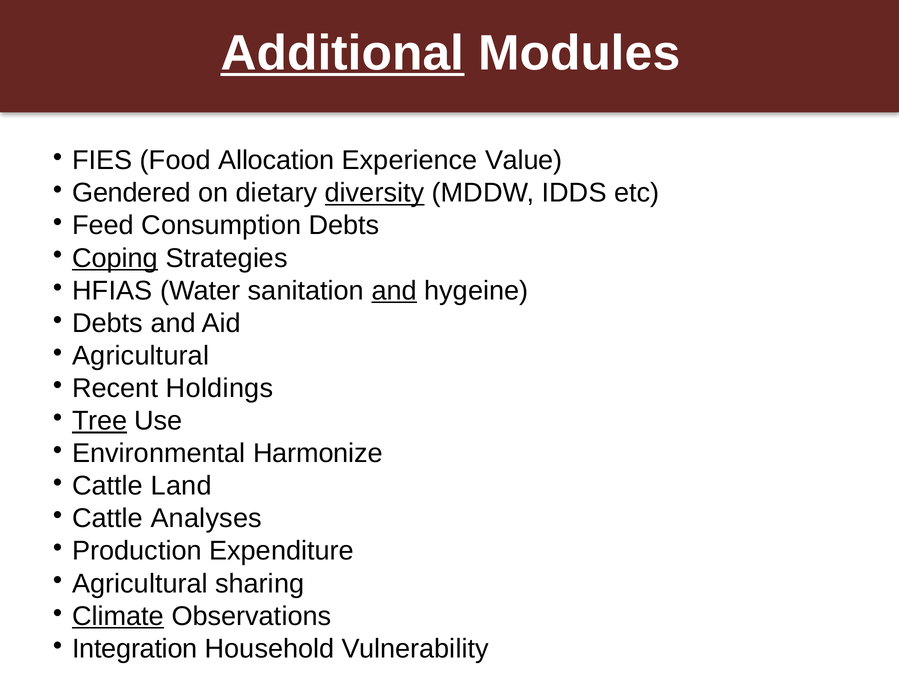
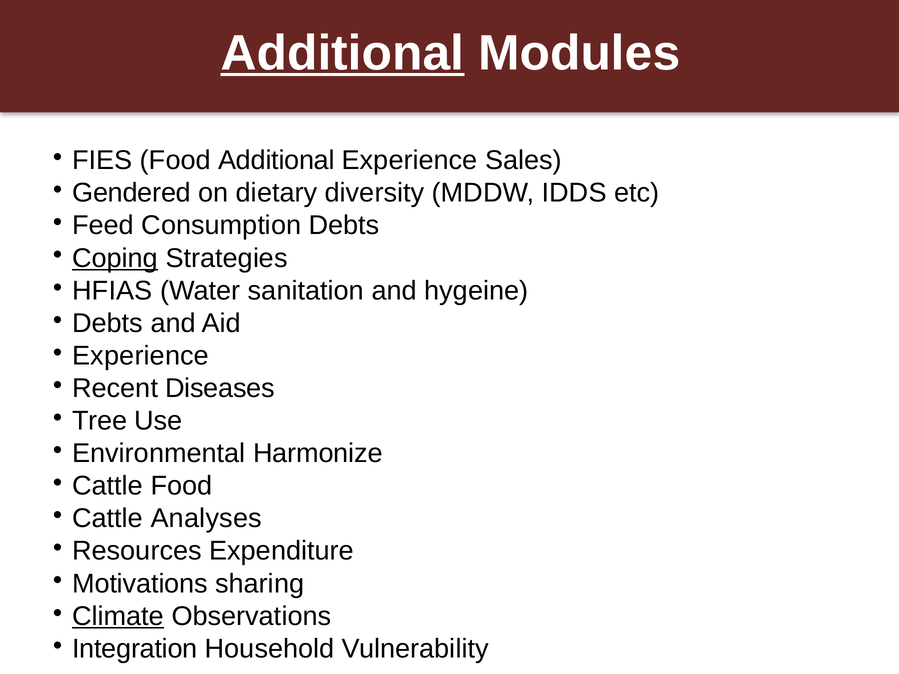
Food Allocation: Allocation -> Additional (276, 160)
Value: Value -> Sales (524, 160)
diversity underline: present -> none (375, 193)
and underline: present -> none (394, 291)
Agricultural: Agricultural -> Experience (141, 356)
Holdings: Holdings -> Diseases (220, 388)
Tree underline: present -> none (100, 421)
Cattle Land: Land -> Food (181, 486)
Production: Production -> Resources (137, 551)
Agricultural: Agricultural -> Motivations (140, 584)
